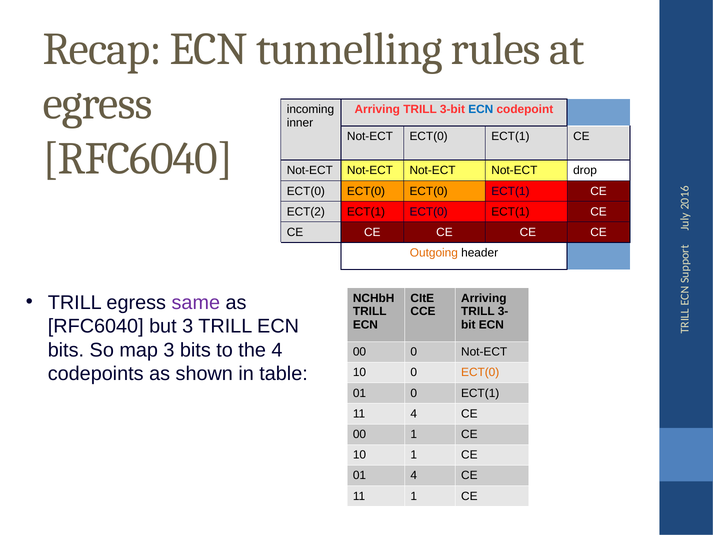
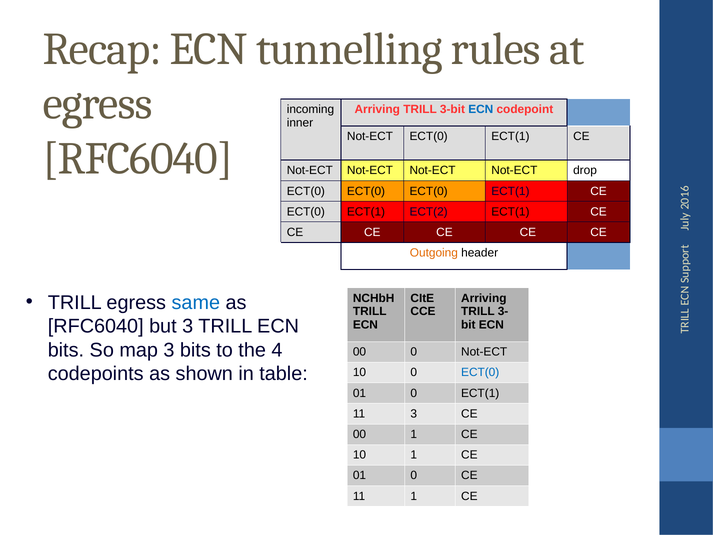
ECT(2: ECT(2 -> ECT(0 (306, 212)
ECT(1 ECT(0: ECT(0 -> ECT(2 (429, 212)
same colour: purple -> blue (196, 302)
ECT(0 colour: orange -> blue (480, 372)
11 4: 4 -> 3 (414, 414)
4: 4 -> 0 (414, 475)
